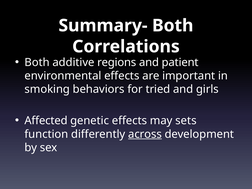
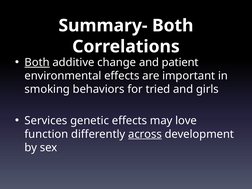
Both underline: none -> present (37, 62)
regions: regions -> change (117, 62)
Affected: Affected -> Services (46, 121)
sets: sets -> love (186, 121)
